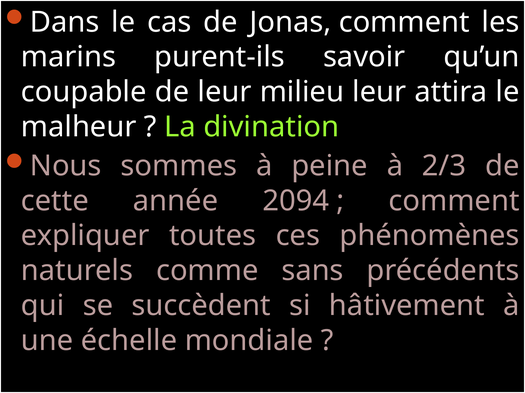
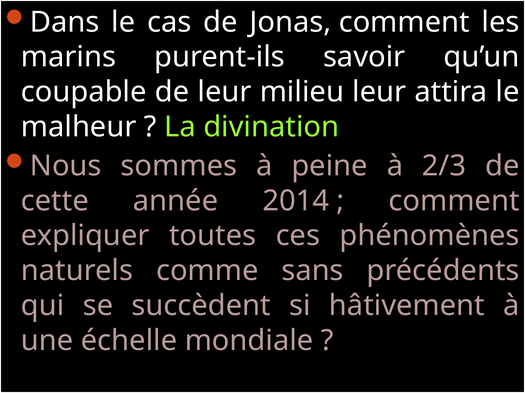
2094: 2094 -> 2014 (296, 201)
